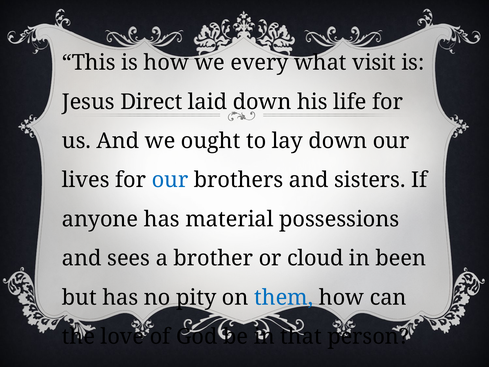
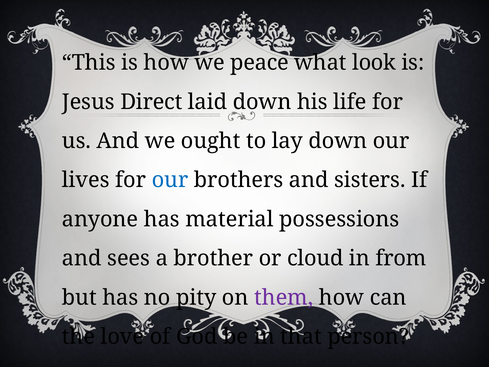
every: every -> peace (260, 63)
visit: visit -> look (374, 63)
been: been -> from (401, 258)
them colour: blue -> purple (284, 297)
